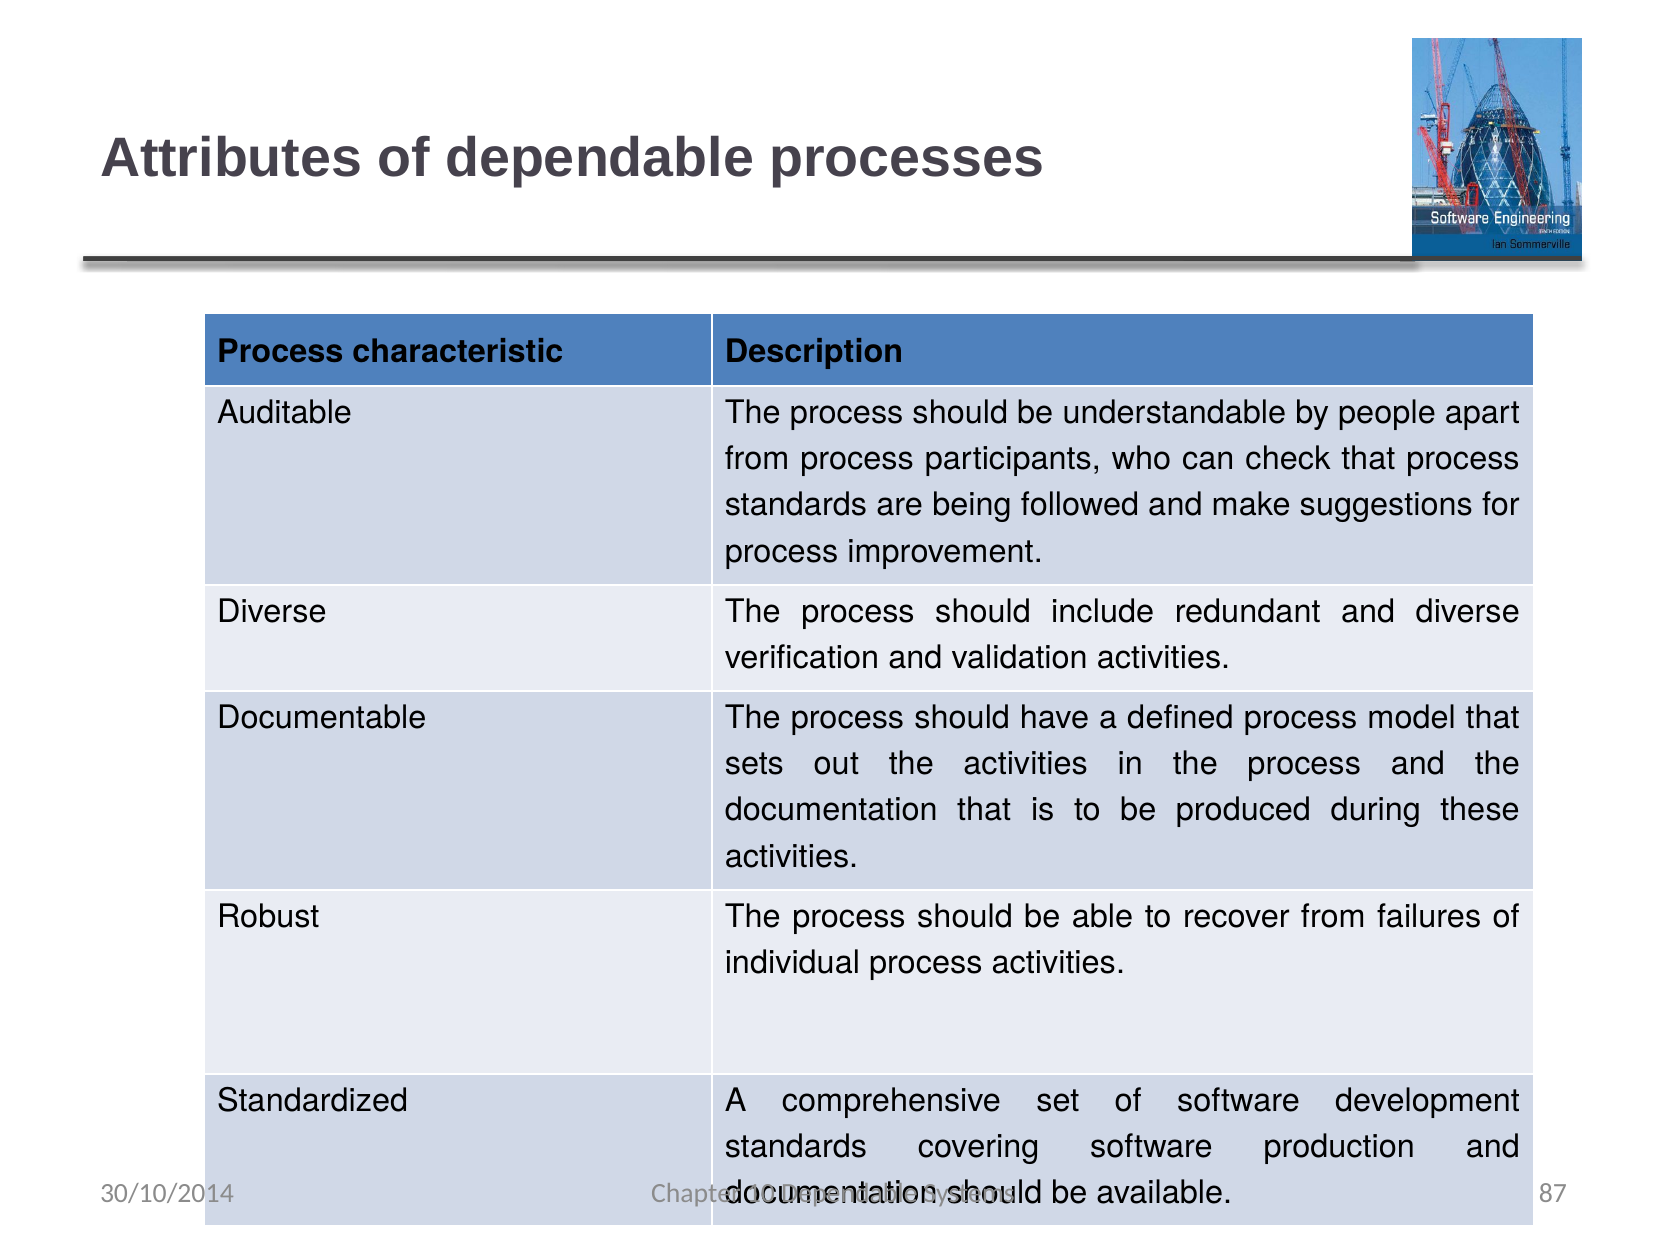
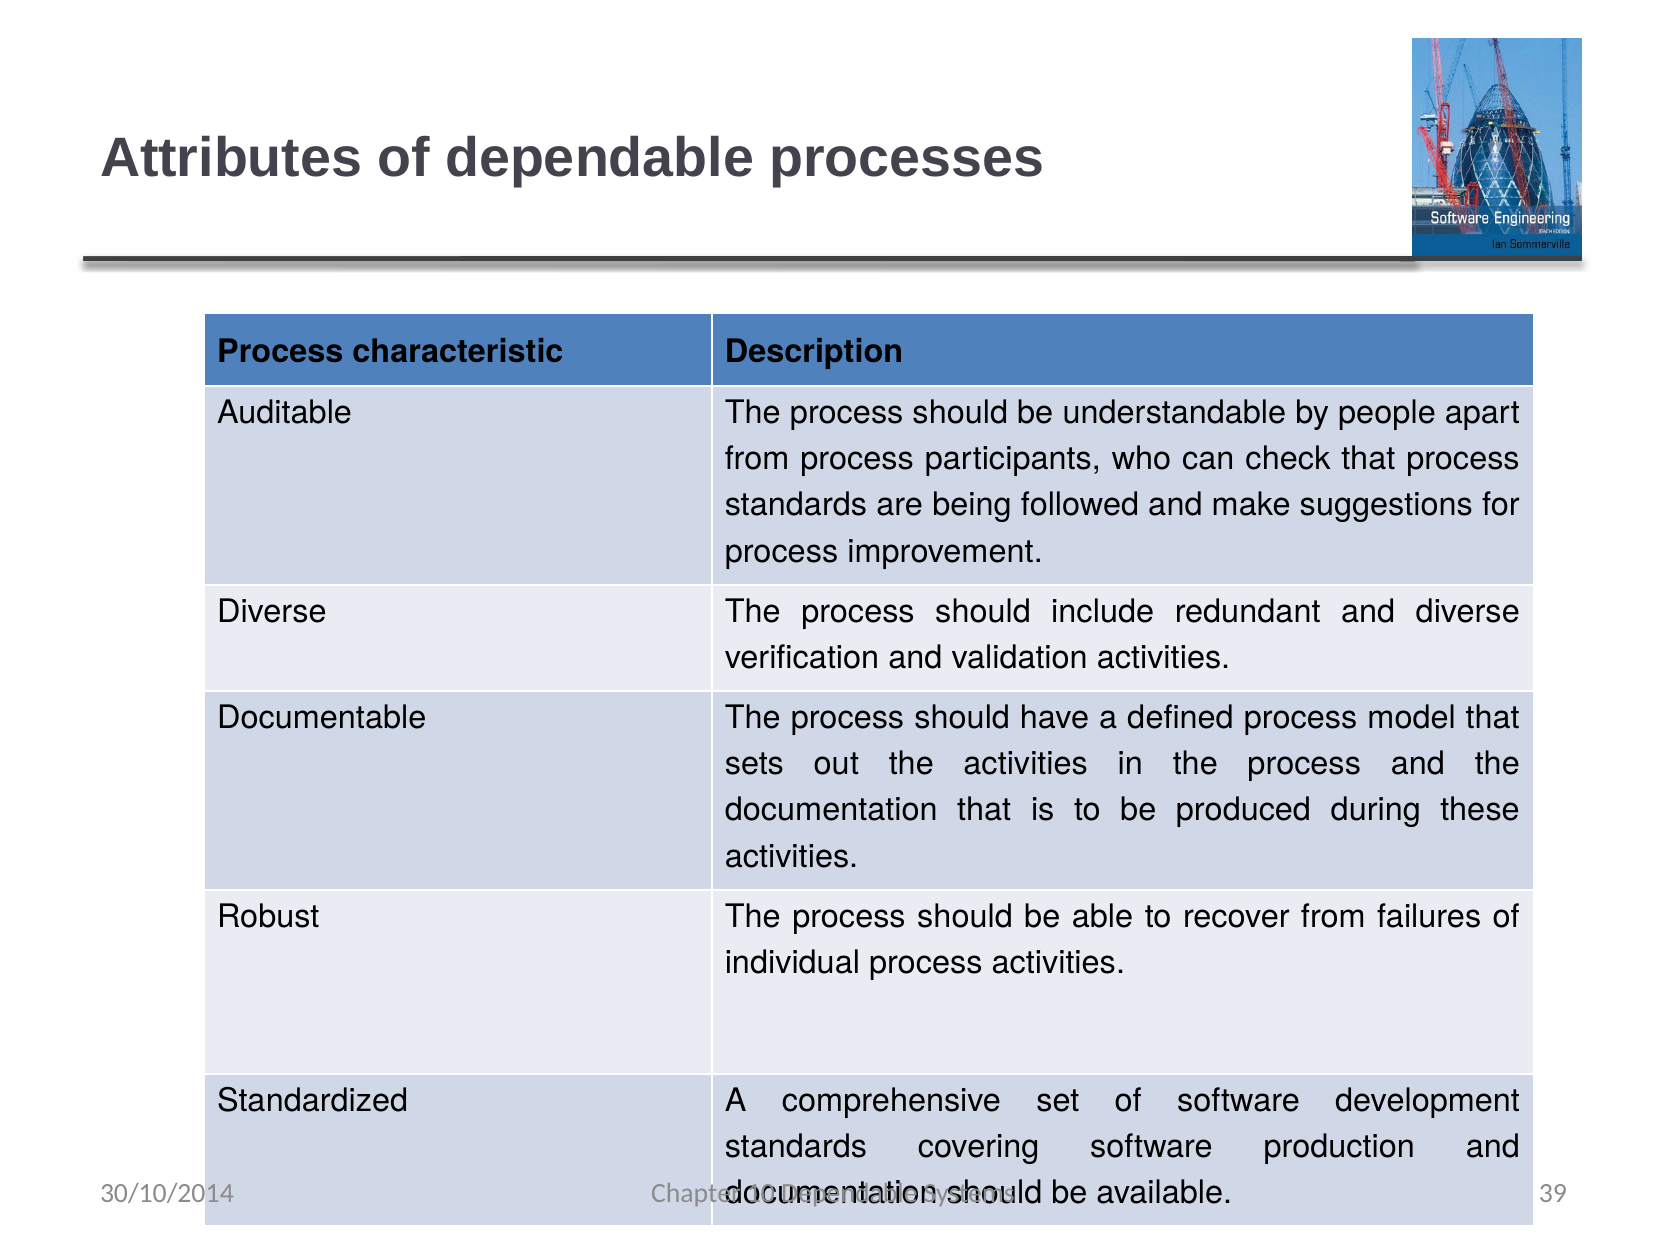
87: 87 -> 39 (1553, 1194)
